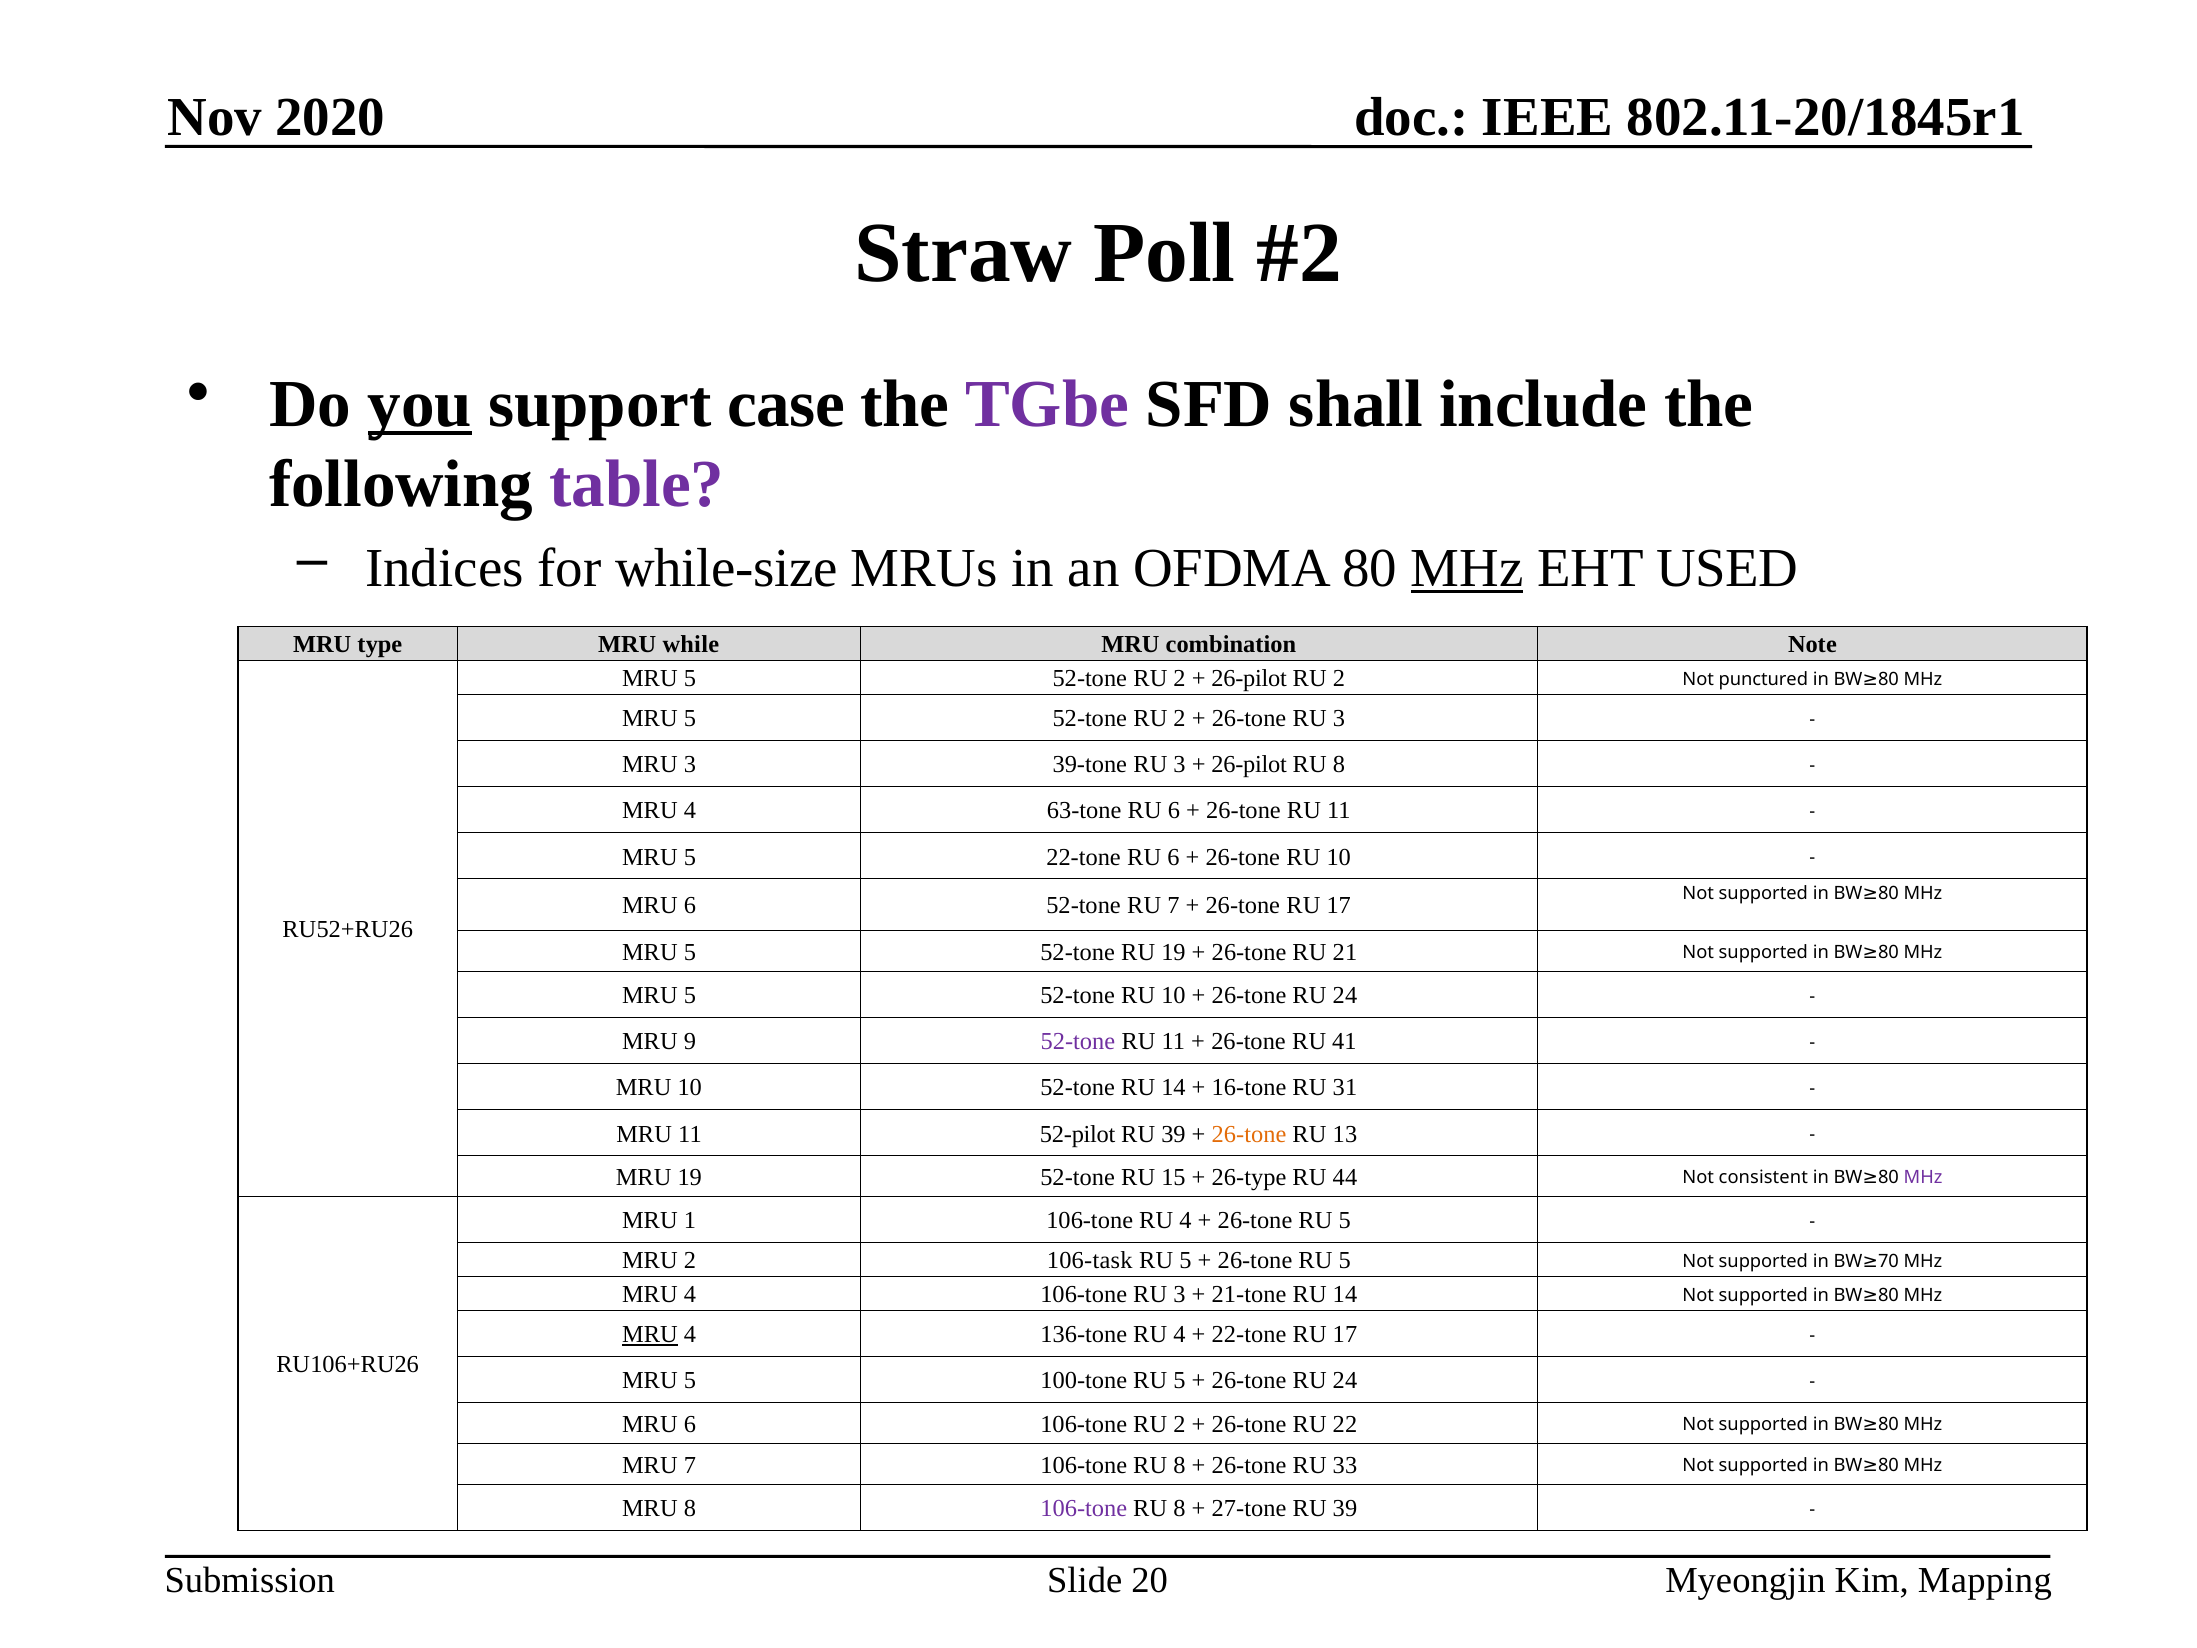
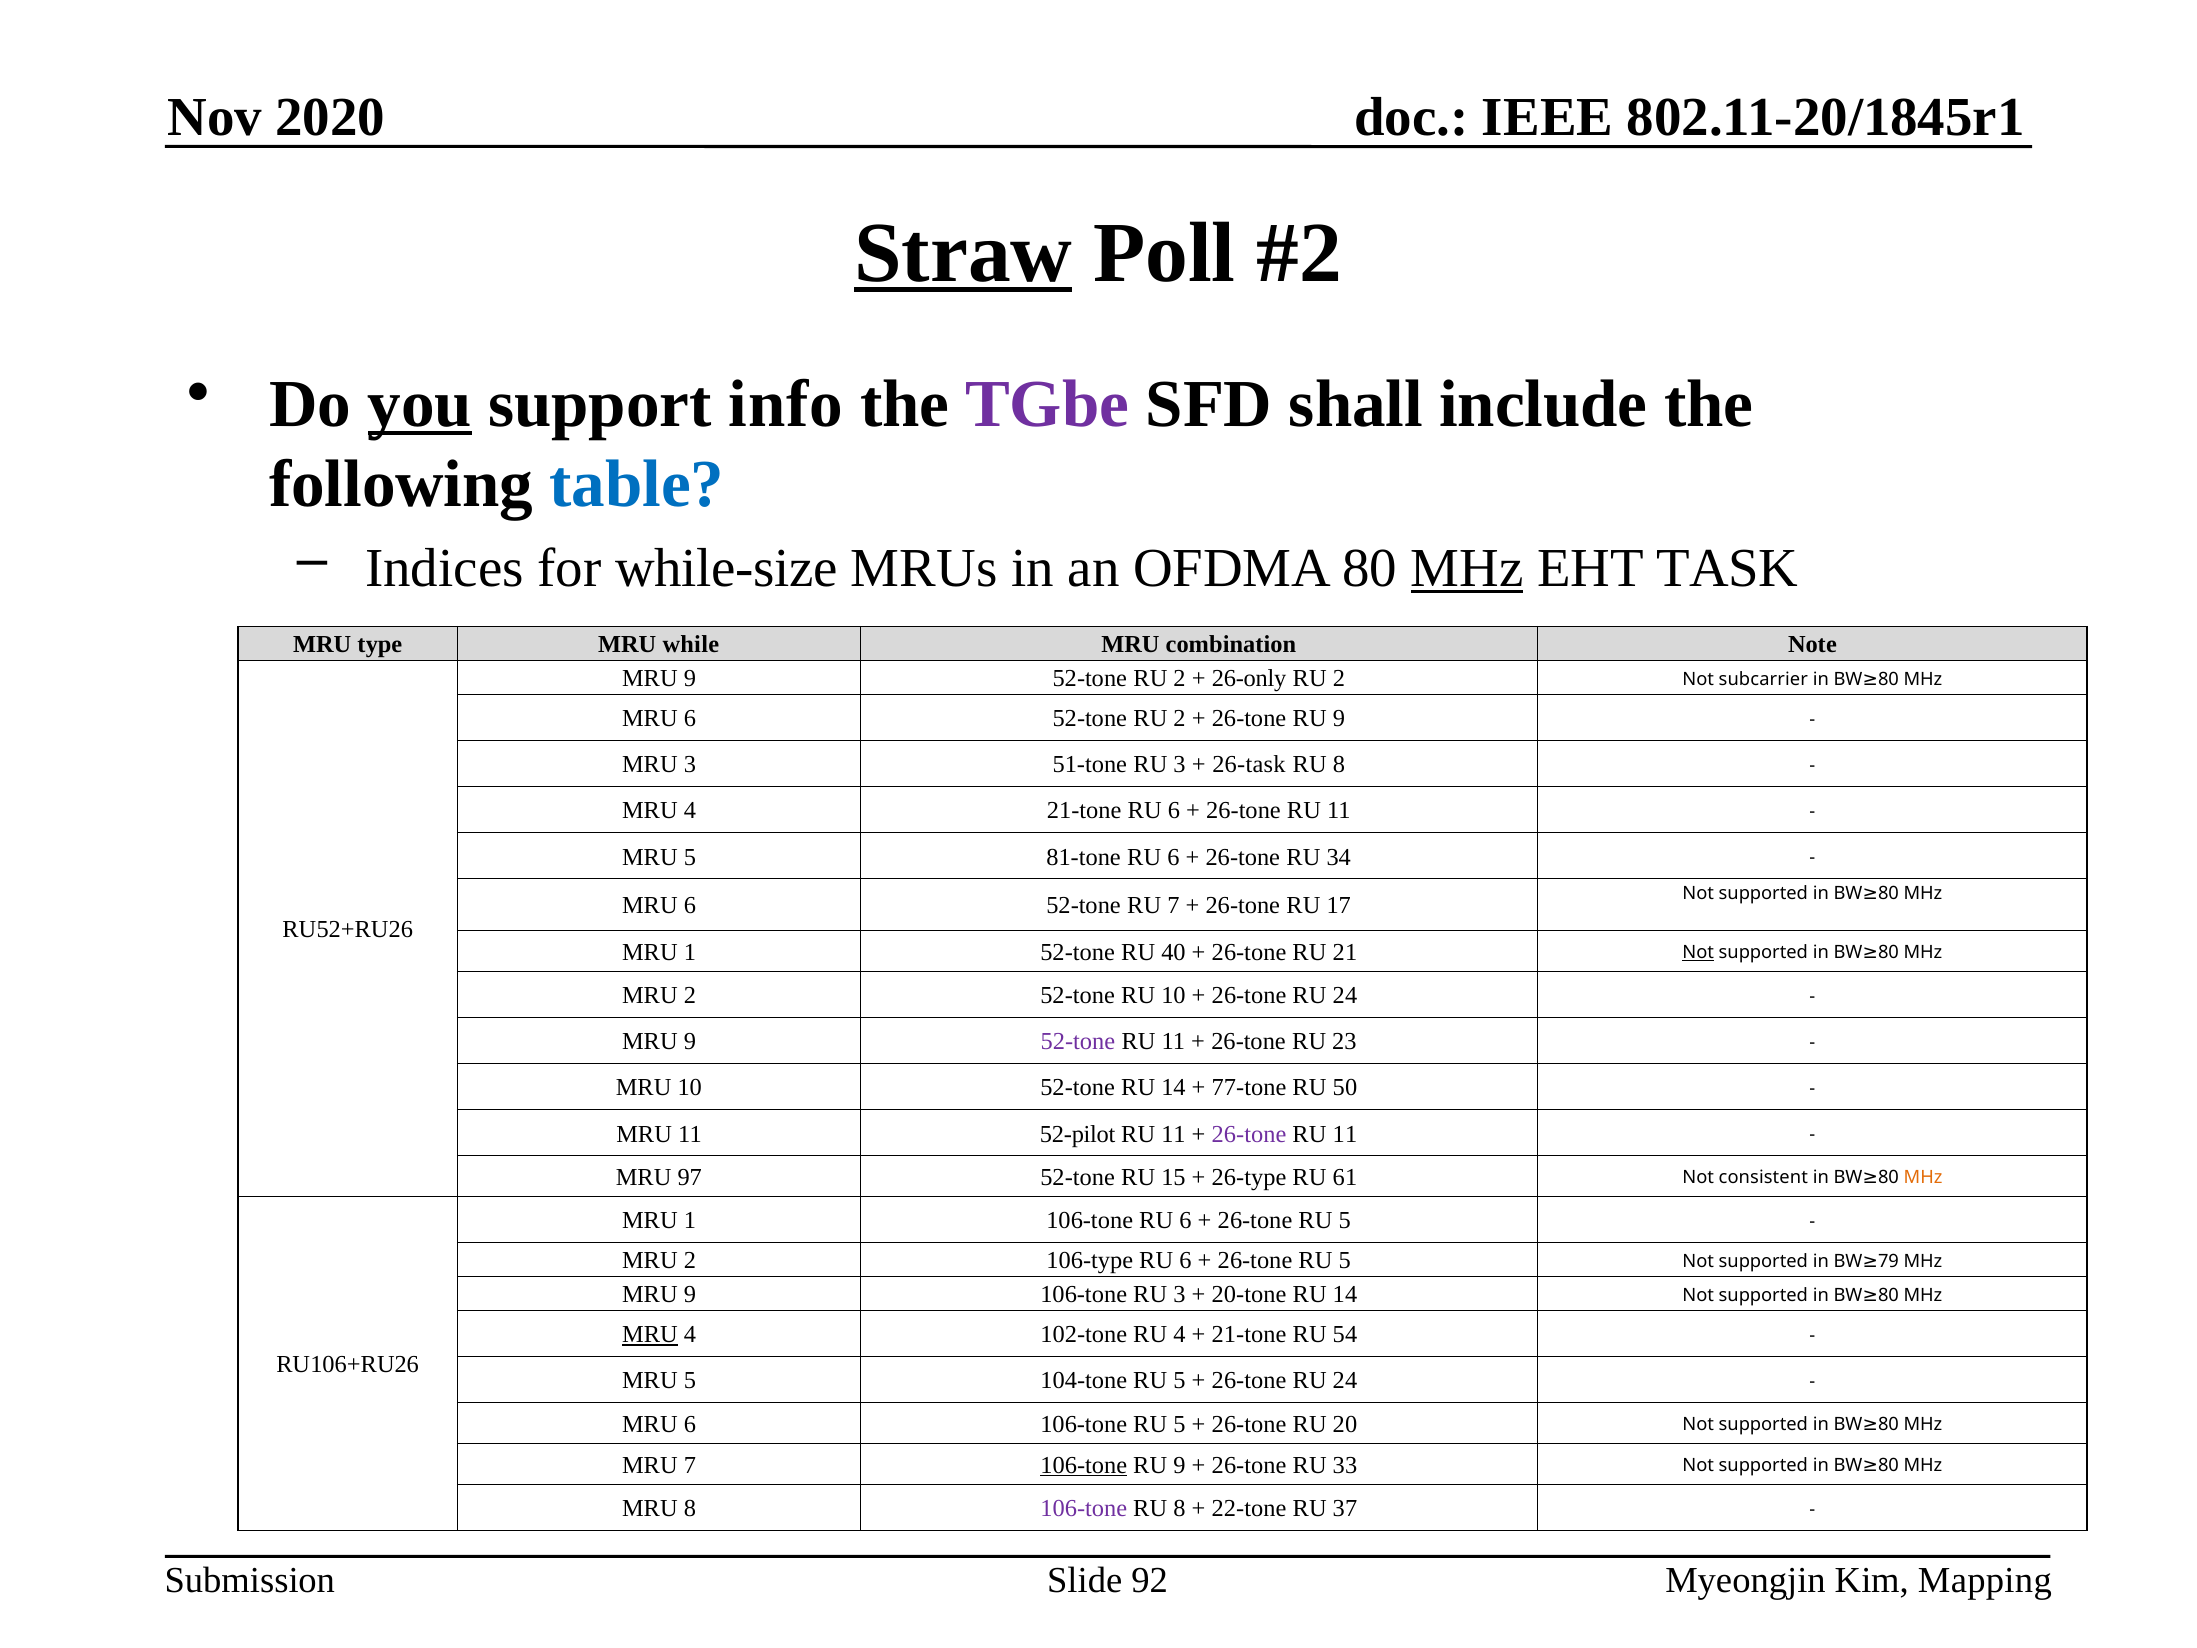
Straw underline: none -> present (963, 253)
case: case -> info (786, 404)
table colour: purple -> blue (637, 484)
USED: USED -> TASK (1727, 568)
5: 5 -> 9 (690, 679)
26-pilot: 26-pilot -> 26-only (1249, 679)
punctured: punctured -> subcarrier (1763, 679)
5: 5 -> 6 (690, 719)
26-tone RU 3: 3 -> 9 (1339, 719)
39-tone: 39-tone -> 51-tone (1090, 765)
26-pilot: 26-pilot -> 26-task (1249, 765)
4 63-tone: 63-tone -> 21-tone (1084, 811)
5 22-tone: 22-tone -> 81-tone (1084, 857)
26-tone RU 10: 10 -> 34 (1339, 857)
5: 5 -> 1 (690, 952)
RU 19: 19 -> 40 (1173, 952)
Not underline: none -> present (1698, 952)
5: 5 -> 2 (690, 995)
41: 41 -> 23 (1344, 1042)
16-tone: 16-tone -> 77-tone (1249, 1088)
31: 31 -> 50 (1345, 1088)
39: 39 -> 11 (1173, 1134)
26-tone colour: orange -> purple (1249, 1134)
13: 13 -> 11 (1345, 1134)
MRU 19: 19 -> 97 (690, 1177)
44: 44 -> 61 (1345, 1177)
MHz colour: purple -> orange (1923, 1178)
106-tone RU 4: 4 -> 6 (1185, 1221)
106-task: 106-task -> 106-type (1090, 1261)
5: 5 -> 6 (1185, 1261)
70: 70 -> 79 (1888, 1261)
4: 4 -> 9 (690, 1294)
21-tone: 21-tone -> 20-tone (1249, 1294)
136-tone: 136-tone -> 102-tone (1084, 1334)
22-tone: 22-tone -> 21-tone (1249, 1334)
17: 17 -> 54 (1345, 1334)
100-tone: 100-tone -> 104-tone (1084, 1381)
106-tone RU 2: 2 -> 5 (1180, 1424)
22: 22 -> 20 (1345, 1424)
106-tone underline: none -> present (1084, 1465)
8: 8 -> 9 (1180, 1465)
27-tone: 27-tone -> 22-tone (1249, 1508)
39: 39 -> 37 (1345, 1508)
20: 20 -> 92 (1150, 1580)
